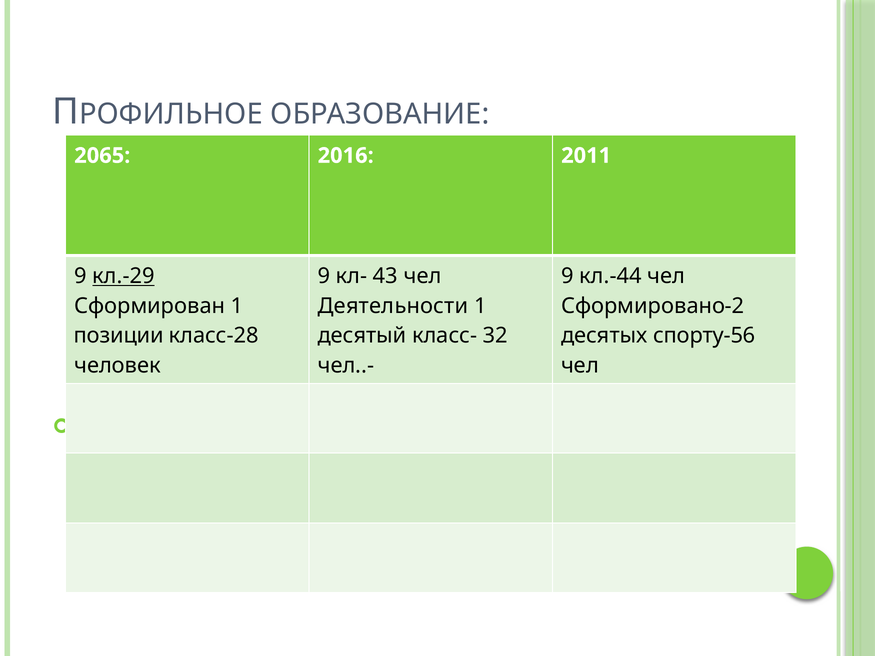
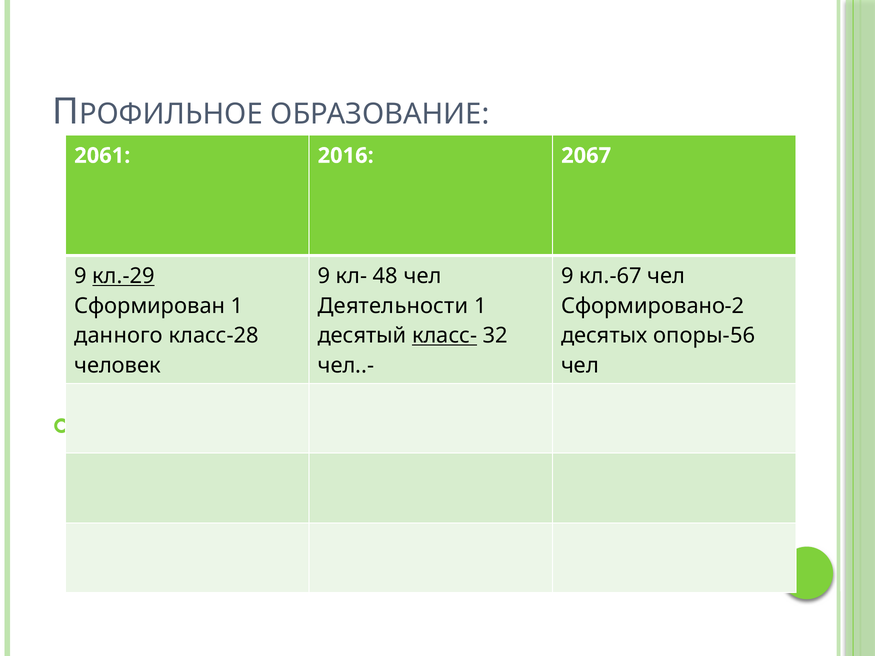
2065: 2065 -> 2061 (102, 156)
2011: 2011 -> 2067 (586, 156)
43: 43 -> 48 (385, 276)
кл.-44: кл.-44 -> кл.-67 (610, 276)
позиции: позиции -> данного (119, 336)
класс- underline: none -> present (445, 336)
спорту-56: спорту-56 -> опоры-56 (704, 336)
